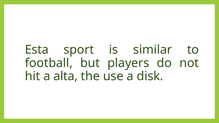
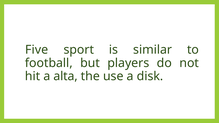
Esta: Esta -> Five (37, 50)
